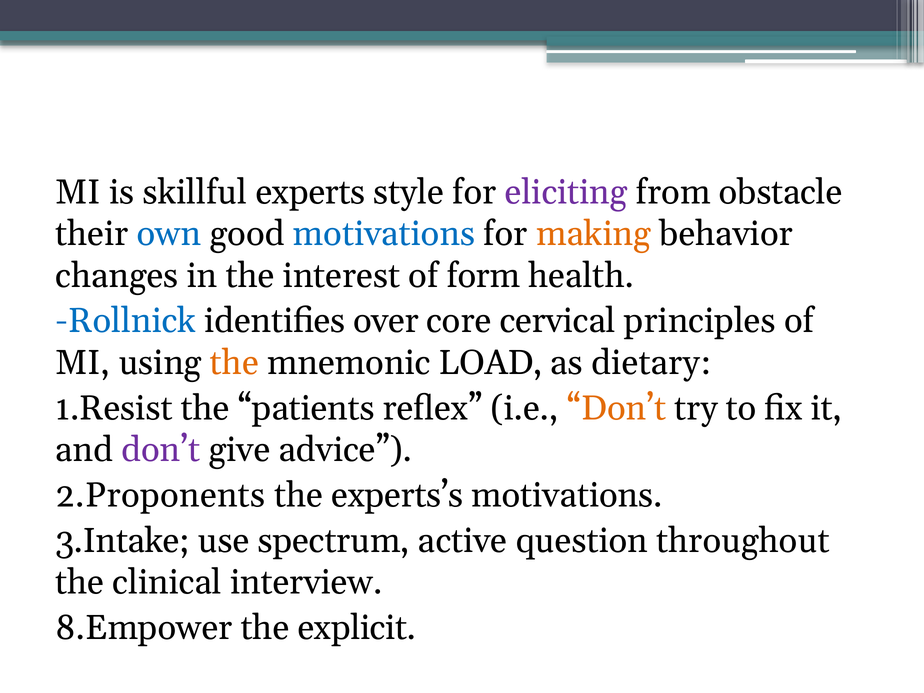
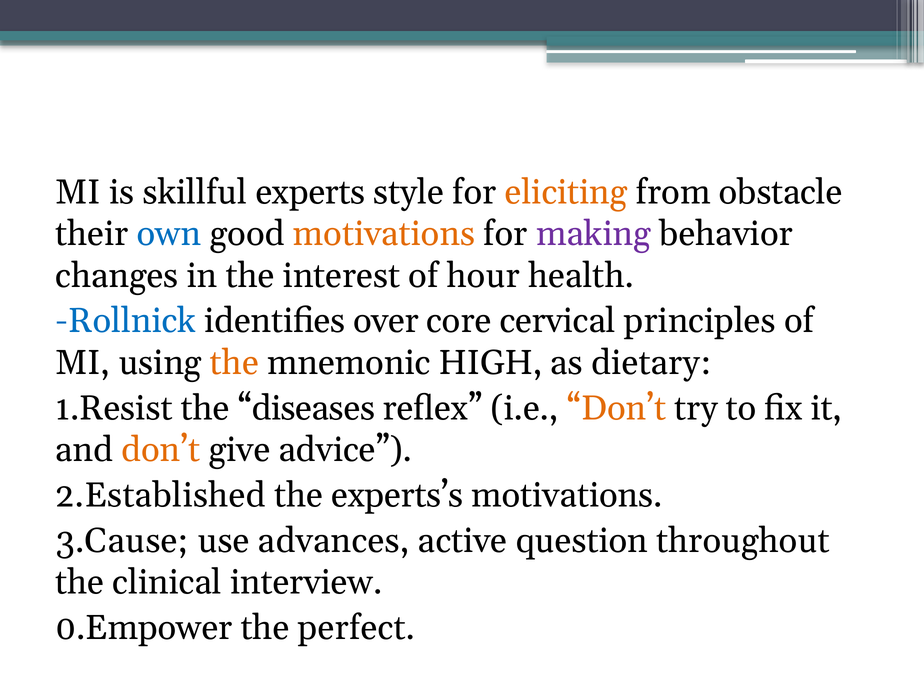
eliciting colour: purple -> orange (566, 192)
motivations colour: blue -> orange (384, 234)
making colour: orange -> purple (593, 234)
form: form -> hour (483, 276)
LOAD: LOAD -> HIGH (491, 363)
patients: patients -> diseases (306, 408)
don’t colour: purple -> orange (161, 450)
2.Proponents: 2.Proponents -> 2.Established (161, 495)
3.Intake: 3.Intake -> 3.Cause (122, 541)
spectrum: spectrum -> advances (334, 541)
8.Empower: 8.Empower -> 0.Empower (144, 628)
explicit: explicit -> perfect (357, 628)
